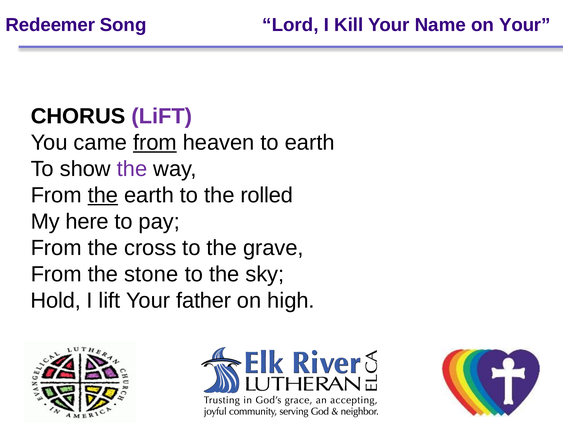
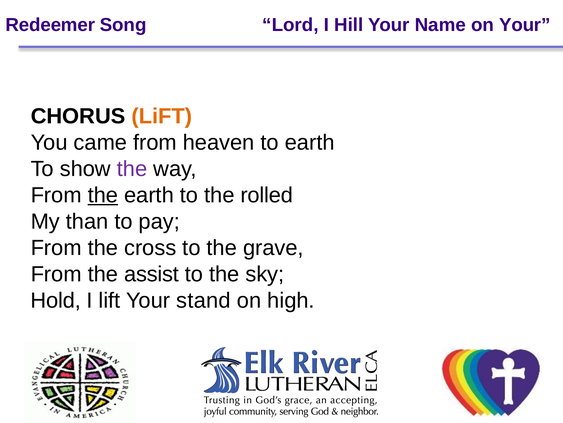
Kill: Kill -> Hill (349, 25)
LiFT colour: purple -> orange (162, 116)
from underline: present -> none (155, 142)
here: here -> than (87, 221)
stone: stone -> assist (151, 274)
father: father -> stand (203, 300)
